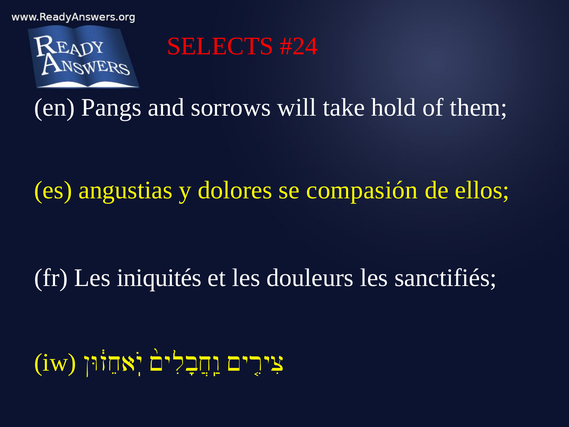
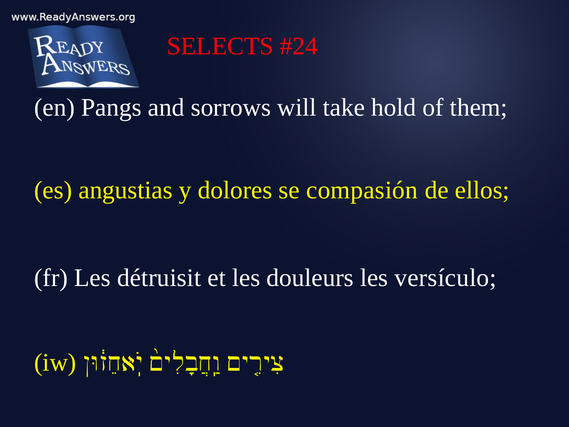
iniquités: iniquités -> détruisit (159, 278)
sanctifiés: sanctifiés -> versículo (446, 278)
